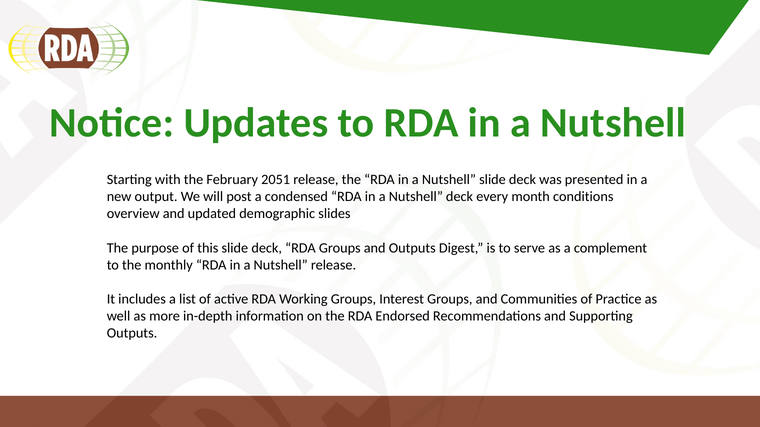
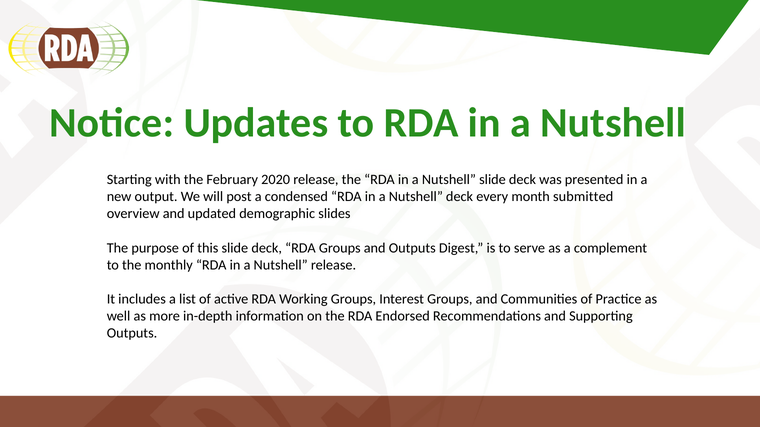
2051: 2051 -> 2020 (276, 180)
conditions: conditions -> submitted (583, 197)
